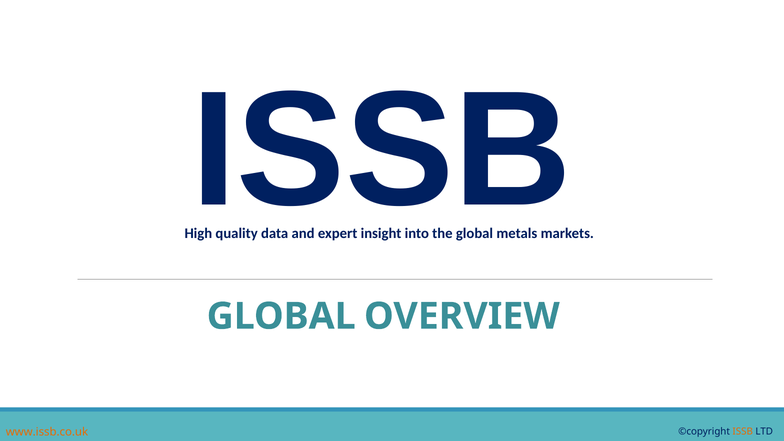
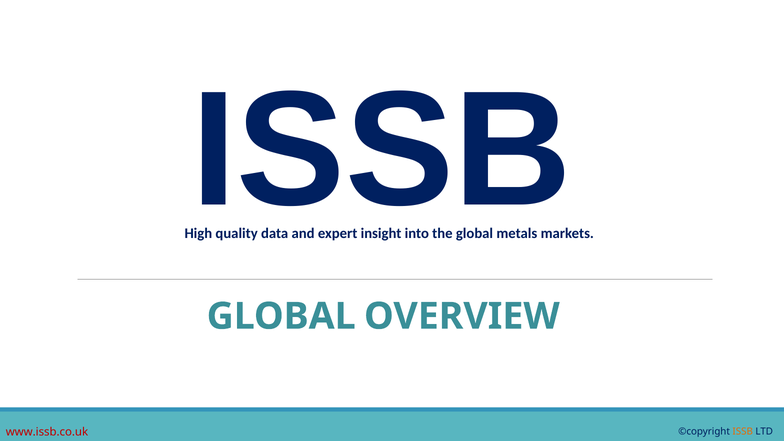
www.issb.co.uk colour: orange -> red (47, 432)
